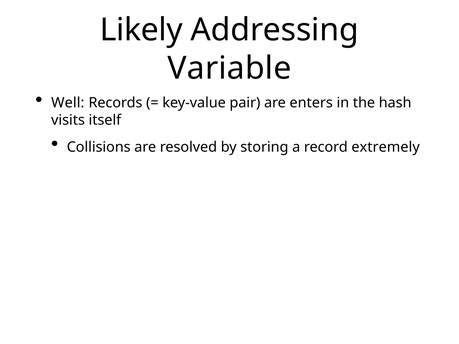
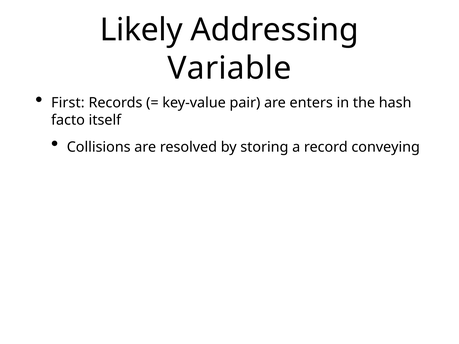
Well: Well -> First (68, 103)
visits: visits -> facto (68, 120)
extremely: extremely -> conveying (386, 147)
